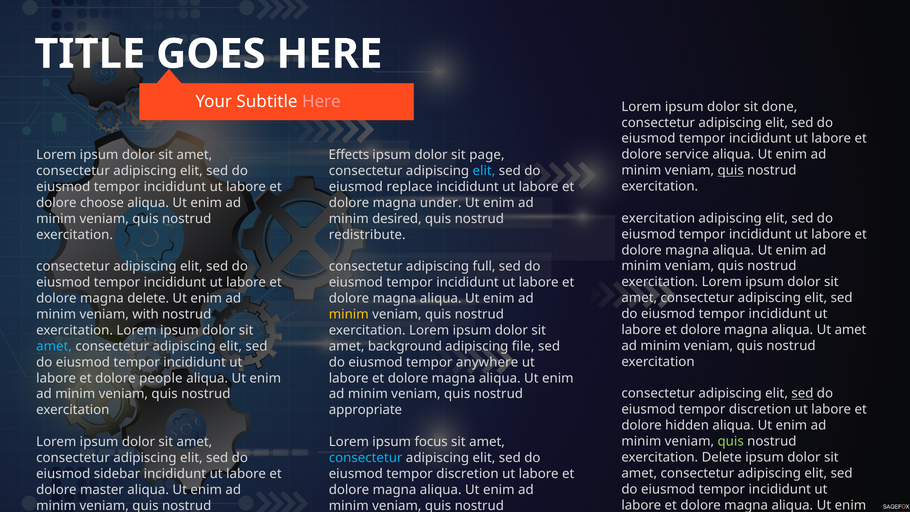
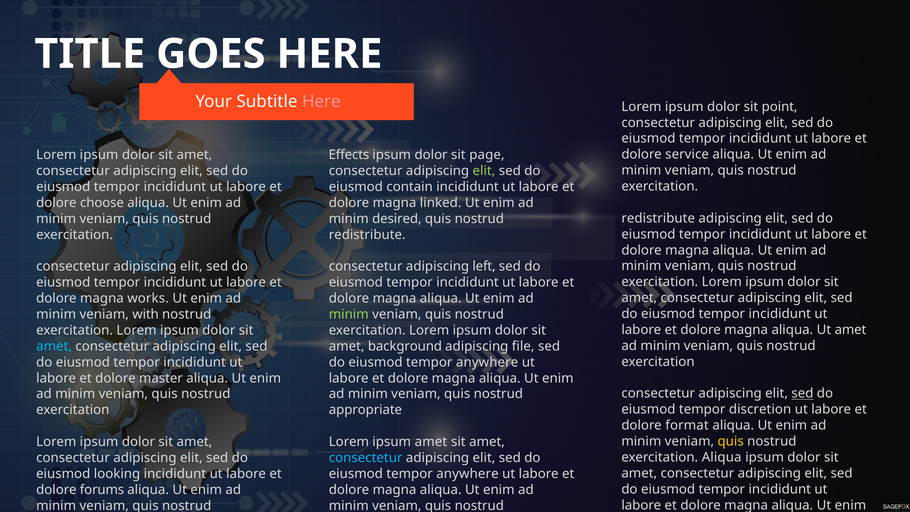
done: done -> point (780, 107)
quis underline: present -> none (731, 170)
elit colour: light blue -> light green (484, 171)
replace: replace -> contain (410, 187)
under: under -> linked (441, 203)
exercitation: exercitation -> redistribute (658, 218)
full: full -> left (484, 266)
magna delete: delete -> works (148, 298)
minim colour: yellow -> light green (349, 314)
people: people -> master (161, 378)
hidden: hidden -> format (687, 425)
quis colour: light green -> yellow (731, 441)
ipsum focus: focus -> amet (431, 442)
exercitation Delete: Delete -> Aliqua (722, 457)
sidebar: sidebar -> looking (117, 474)
discretion: discretion -> anywhere (467, 474)
master: master -> forums (102, 490)
